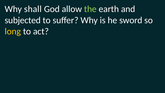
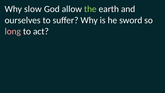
shall: shall -> slow (33, 9)
subjected: subjected -> ourselves (23, 20)
long colour: yellow -> pink (13, 31)
